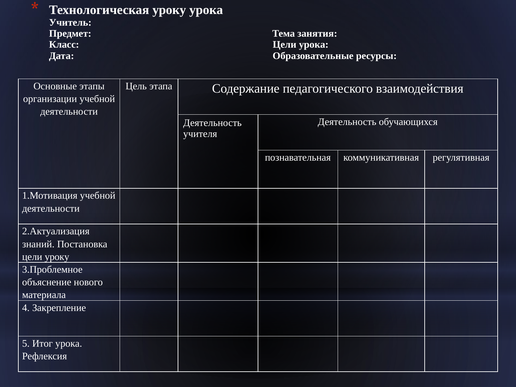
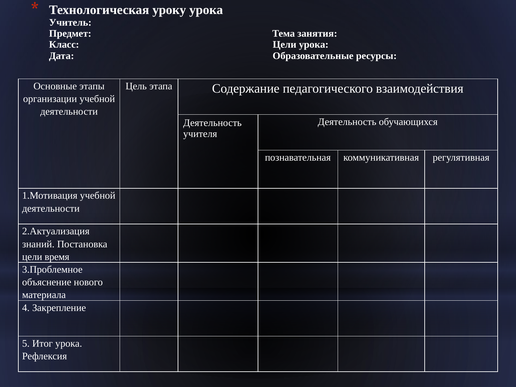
цели уроку: уроку -> время (57, 257)
